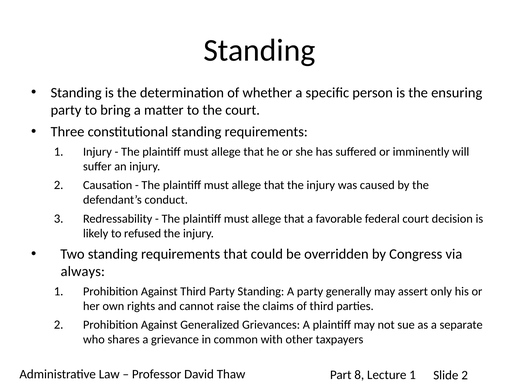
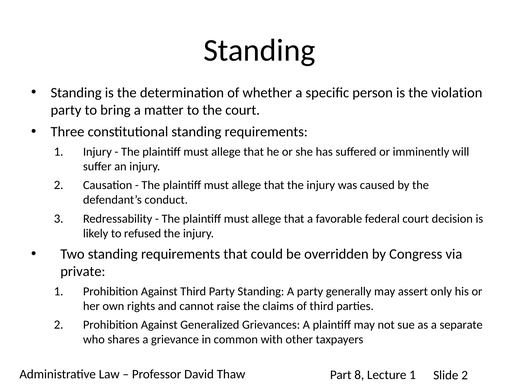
ensuring: ensuring -> violation (457, 93)
always: always -> private (83, 272)
